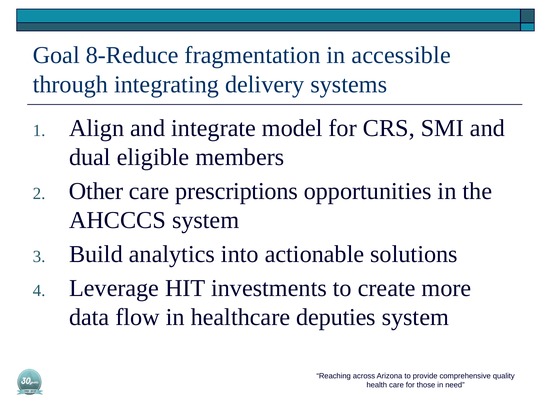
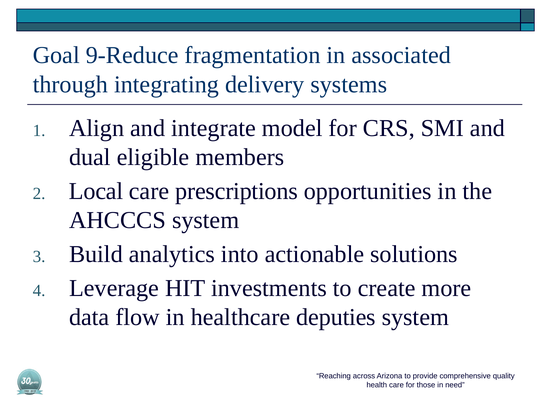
8-Reduce: 8-Reduce -> 9-Reduce (132, 55)
accessible: accessible -> associated (401, 55)
Other: Other -> Local (96, 191)
